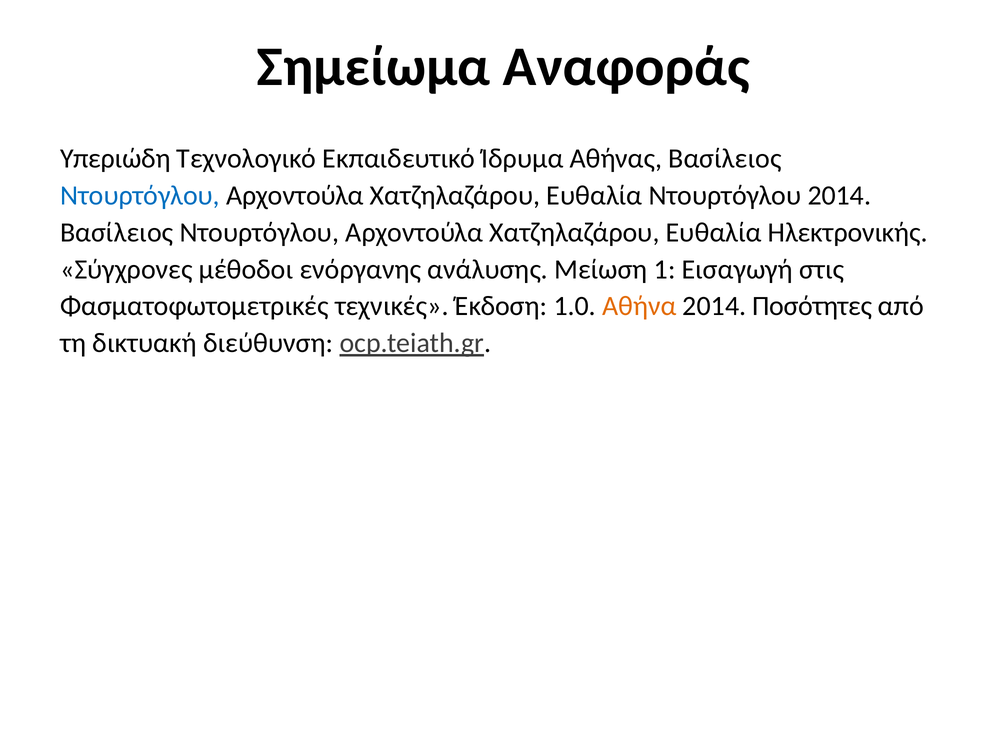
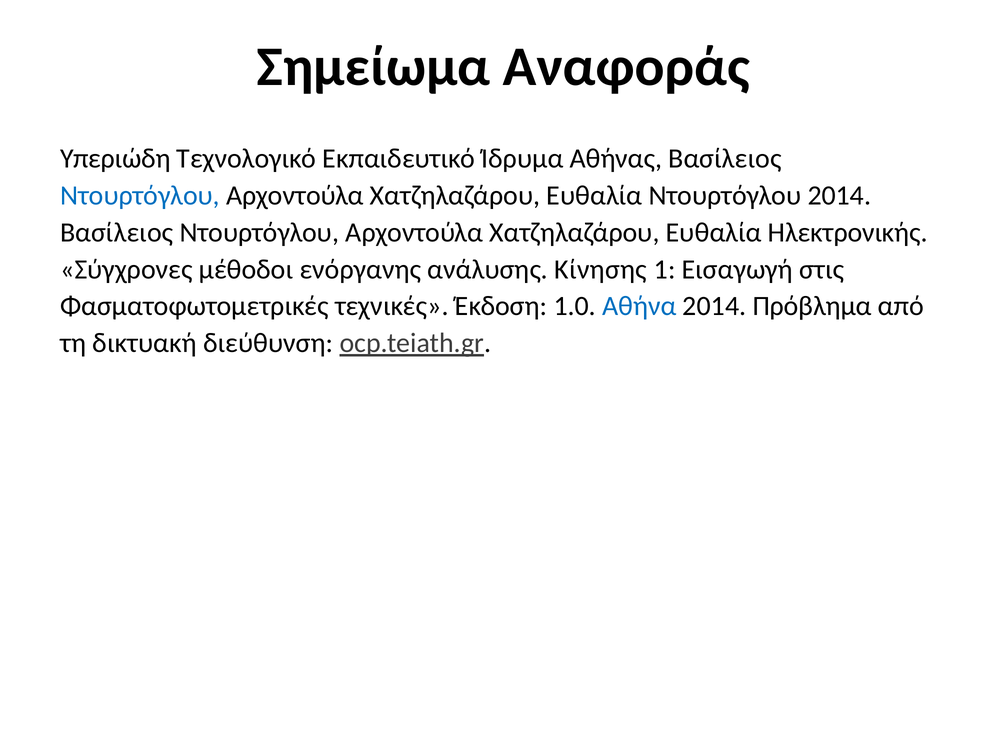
Μείωση: Μείωση -> Κίνησης (601, 269)
Αθήνα colour: orange -> blue (639, 306)
Ποσότητες: Ποσότητες -> Πρόβλημα (812, 306)
